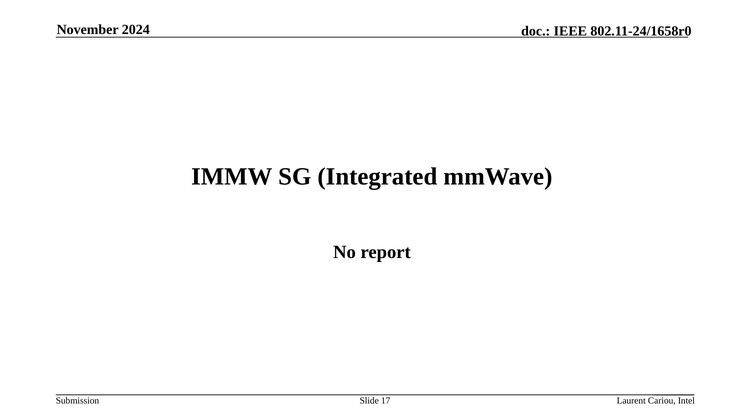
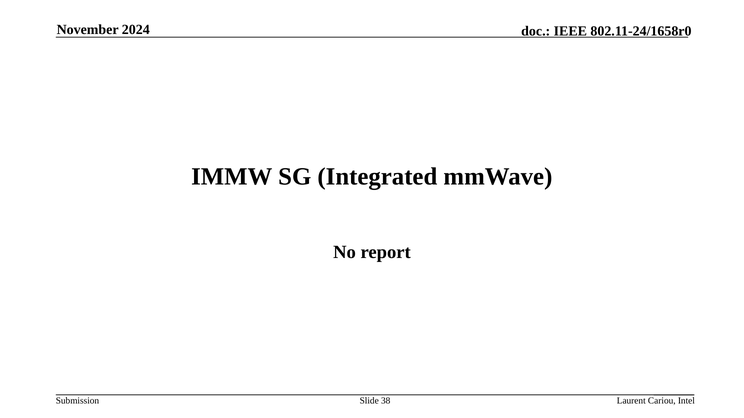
17: 17 -> 38 (386, 401)
